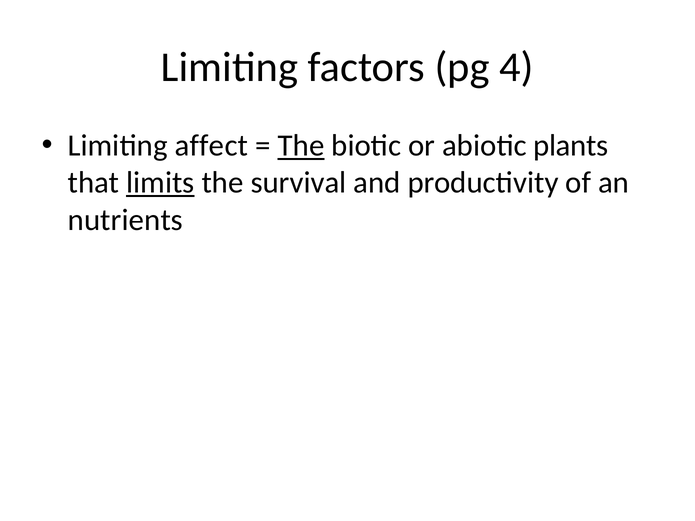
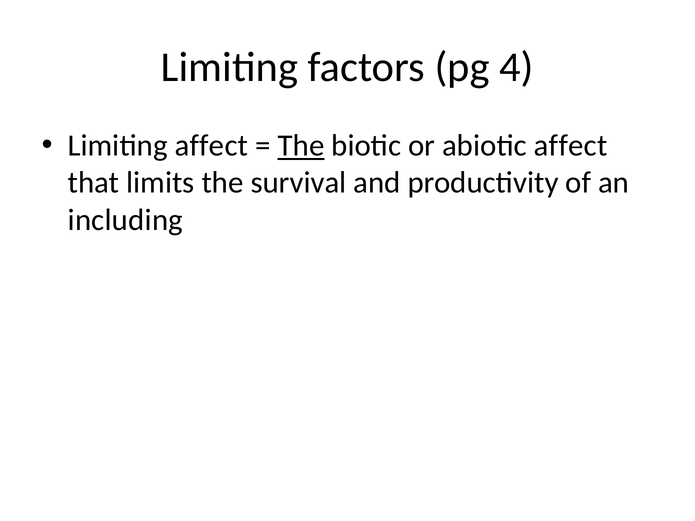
abiotic plants: plants -> affect (571, 146)
limits underline: present -> none (160, 183)
nutrients: nutrients -> including (125, 220)
